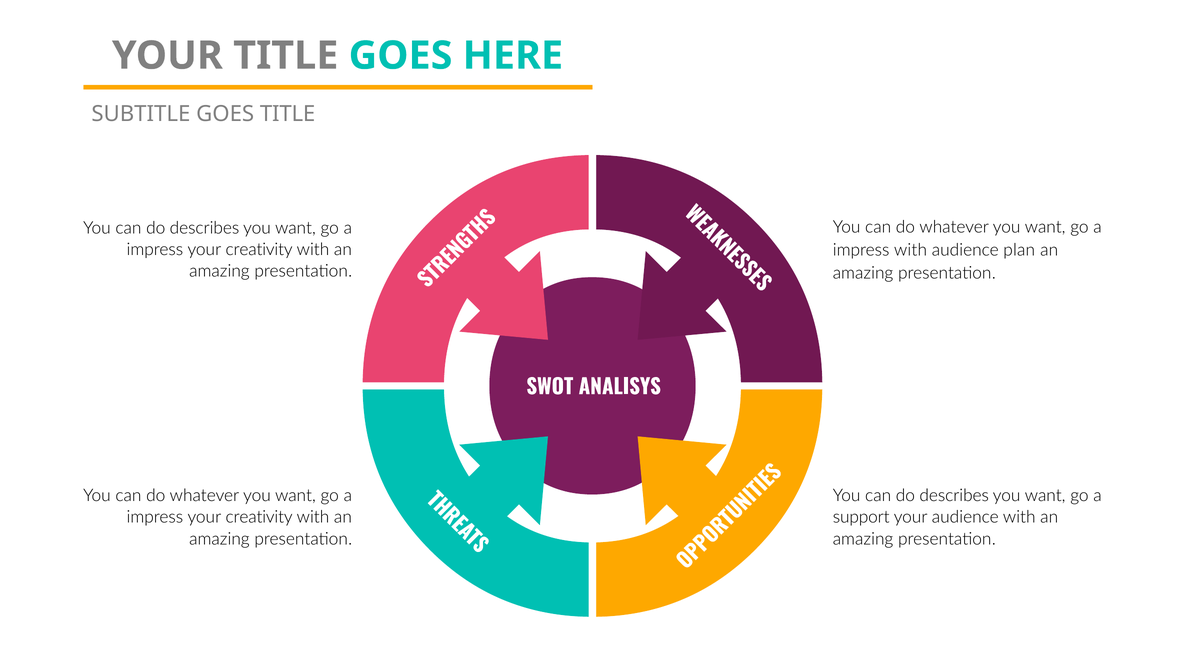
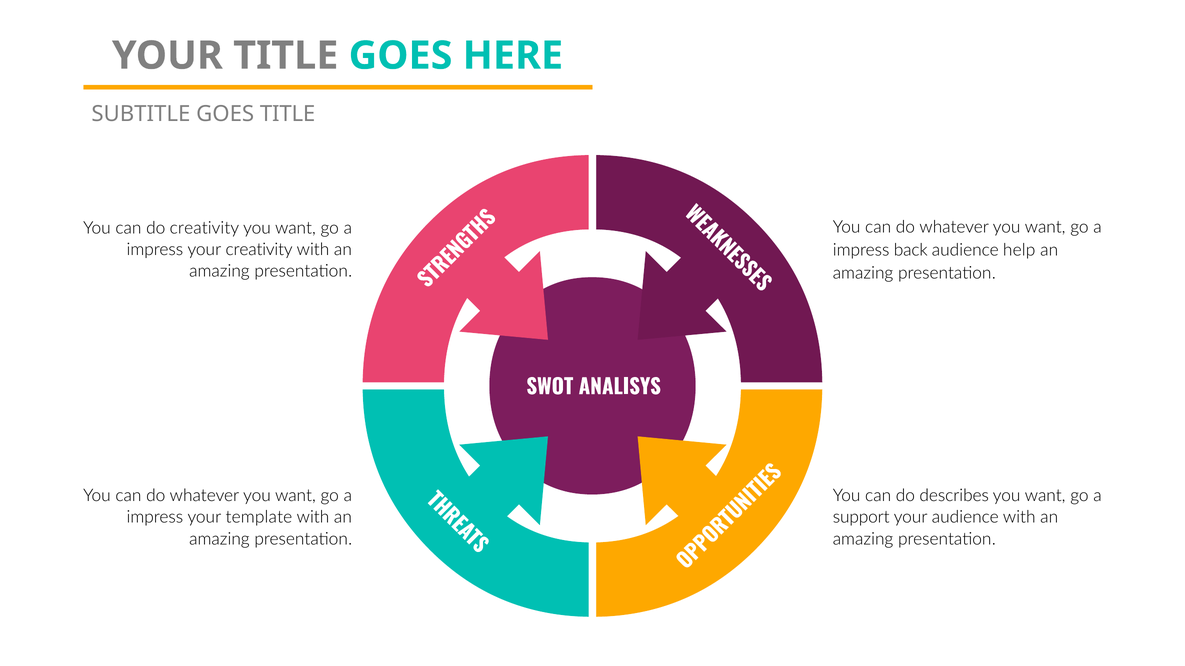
describes: describes -> creativity (204, 228)
impress with: with -> back (911, 250)
plan: plan -> help (1019, 250)
creativity: creativity -> template (259, 518)
